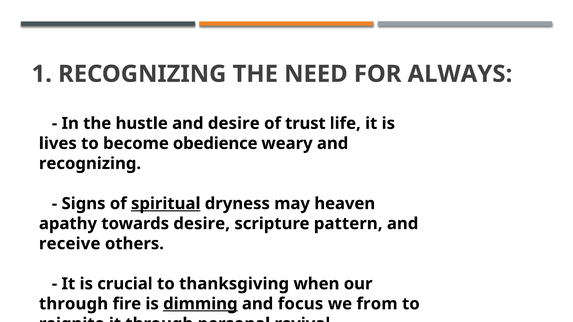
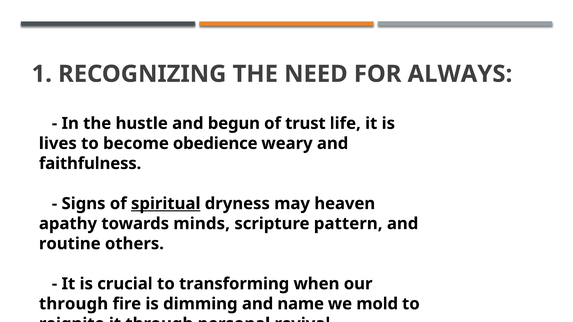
and desire: desire -> begun (234, 124)
recognizing: recognizing -> faithfulness (90, 164)
towards desire: desire -> minds (202, 224)
receive: receive -> routine (70, 244)
thanksgiving: thanksgiving -> transforming (234, 284)
dimming underline: present -> none (200, 304)
focus: focus -> name (301, 304)
from: from -> mold (377, 304)
